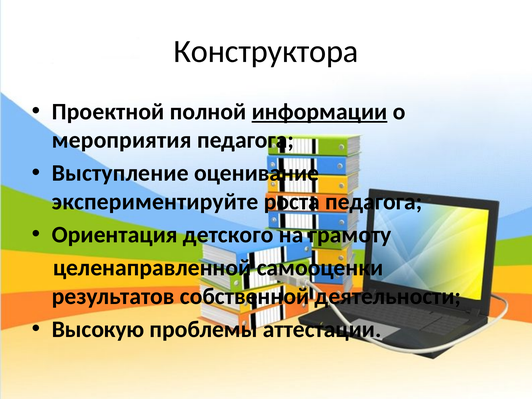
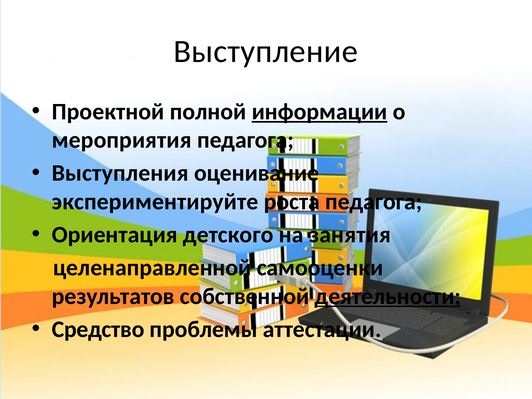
Конструктора: Конструктора -> Выступление (266, 51)
Выступление: Выступление -> Выступления (120, 173)
грамоту: грамоту -> занятия (350, 235)
деятельности underline: none -> present (388, 296)
Высокую: Высокую -> Средство (98, 329)
